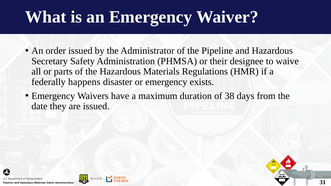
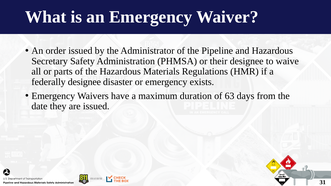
federally happens: happens -> designee (84, 82)
38: 38 -> 63 (230, 96)
